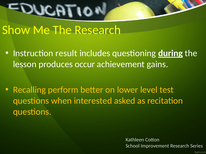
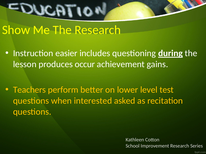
result: result -> easier (66, 53)
Recalling: Recalling -> Teachers (29, 90)
